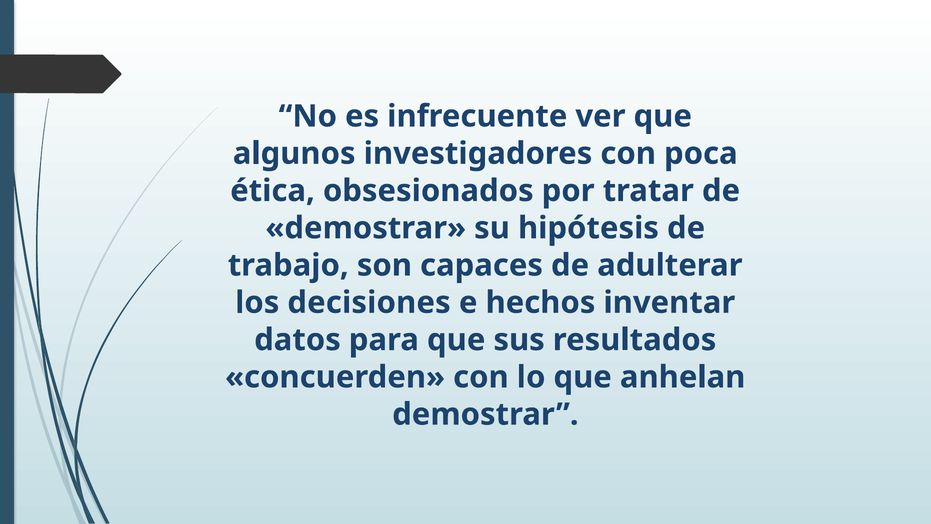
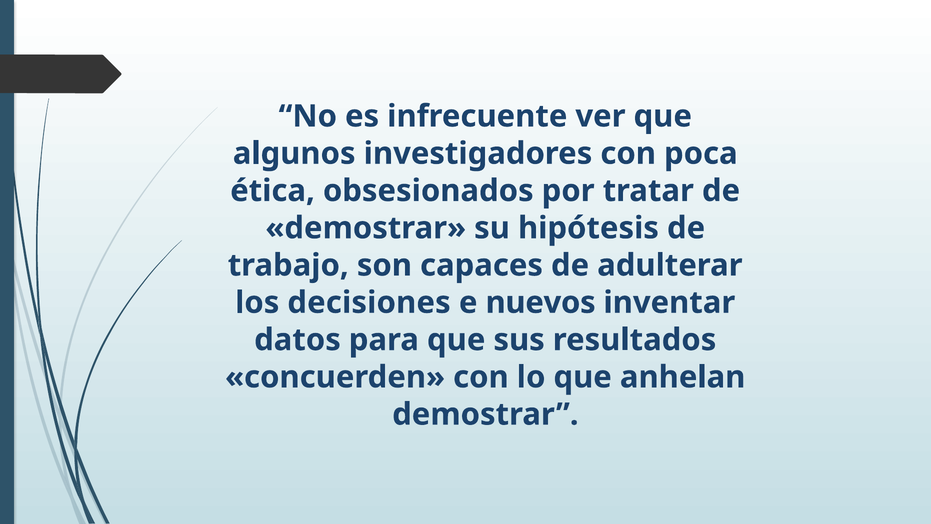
hechos: hechos -> nuevos (541, 302)
